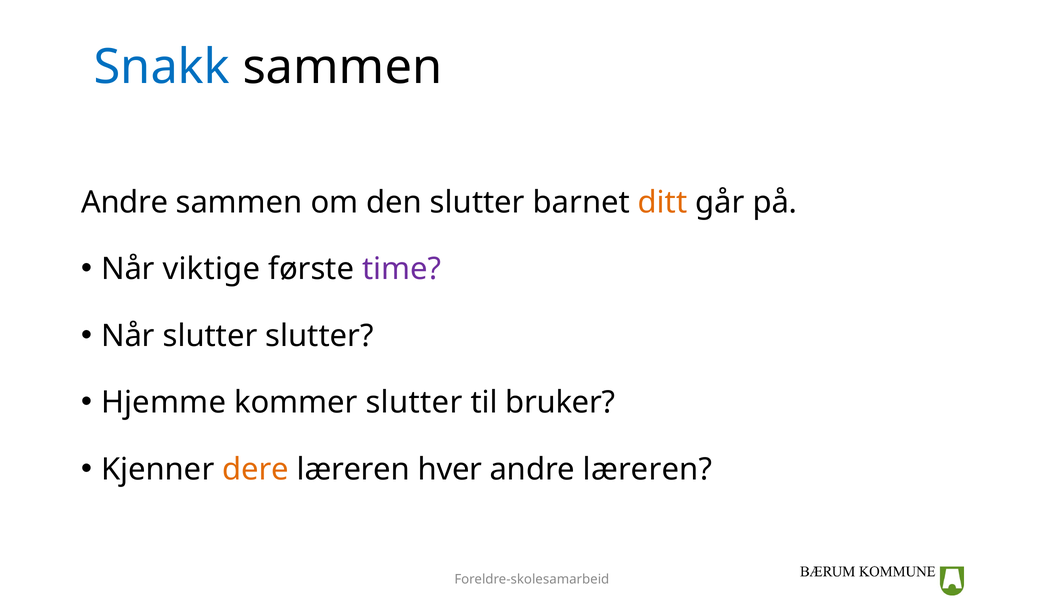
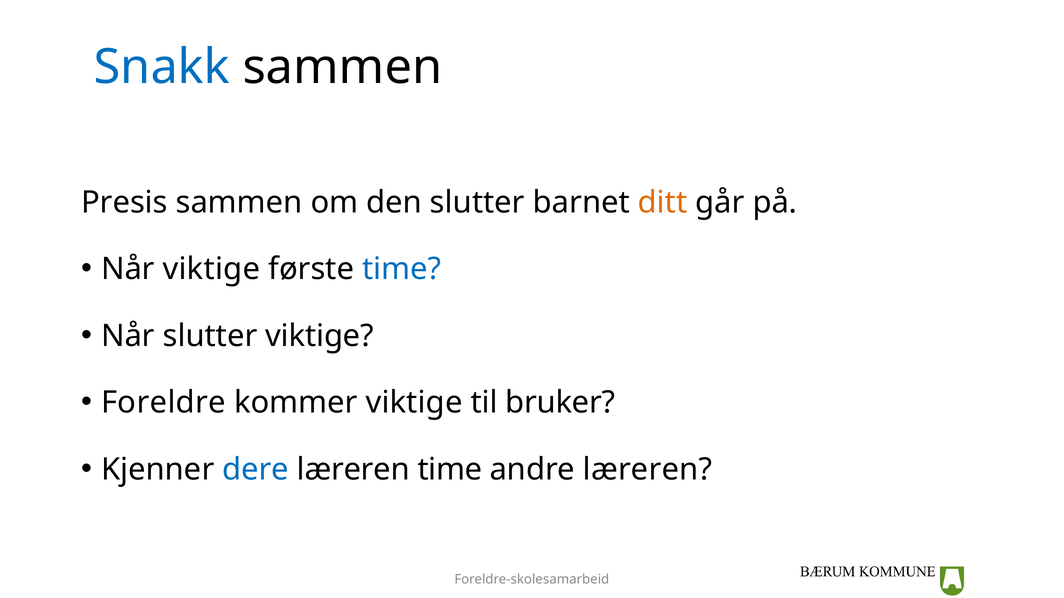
Andre: Andre -> Presis (124, 203)
time colour: purple -> blue (402, 269)
slutter slutter: slutter -> viktige (320, 336)
Hjemme: Hjemme -> Foreldre (163, 403)
kommer slutter: slutter -> viktige (414, 403)
dere colour: orange -> blue (256, 470)
læreren hver: hver -> time (450, 470)
